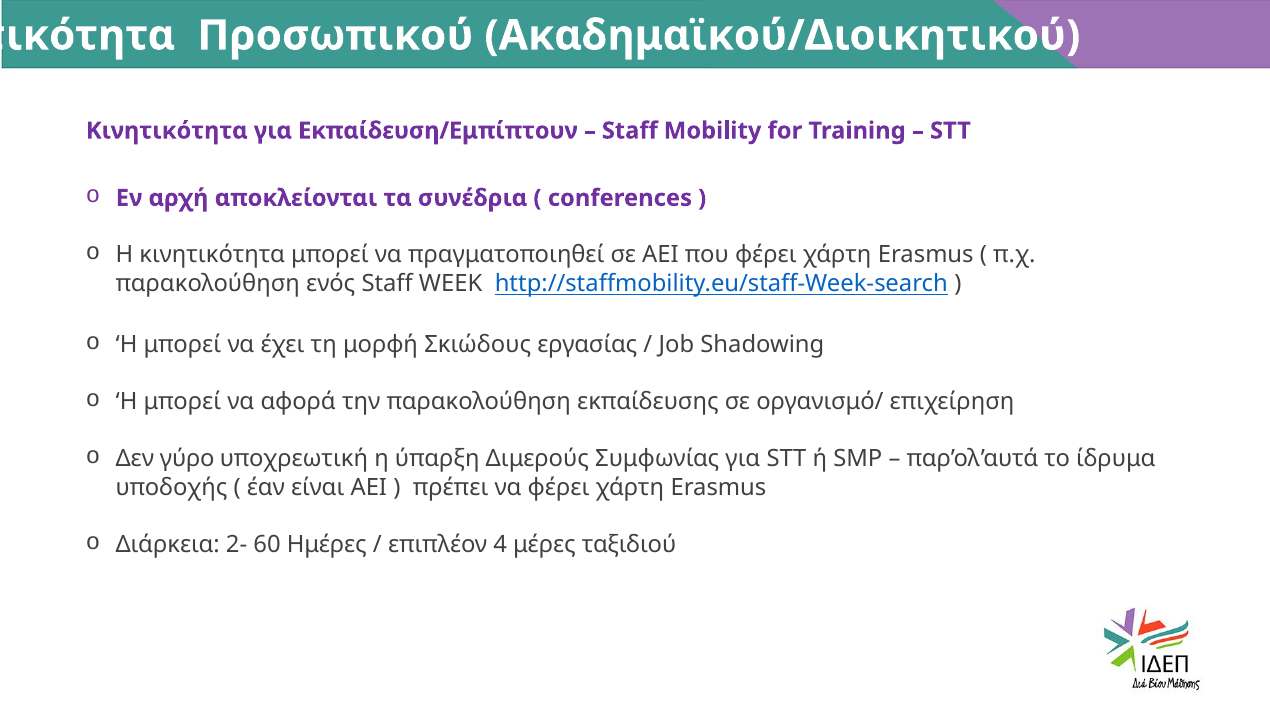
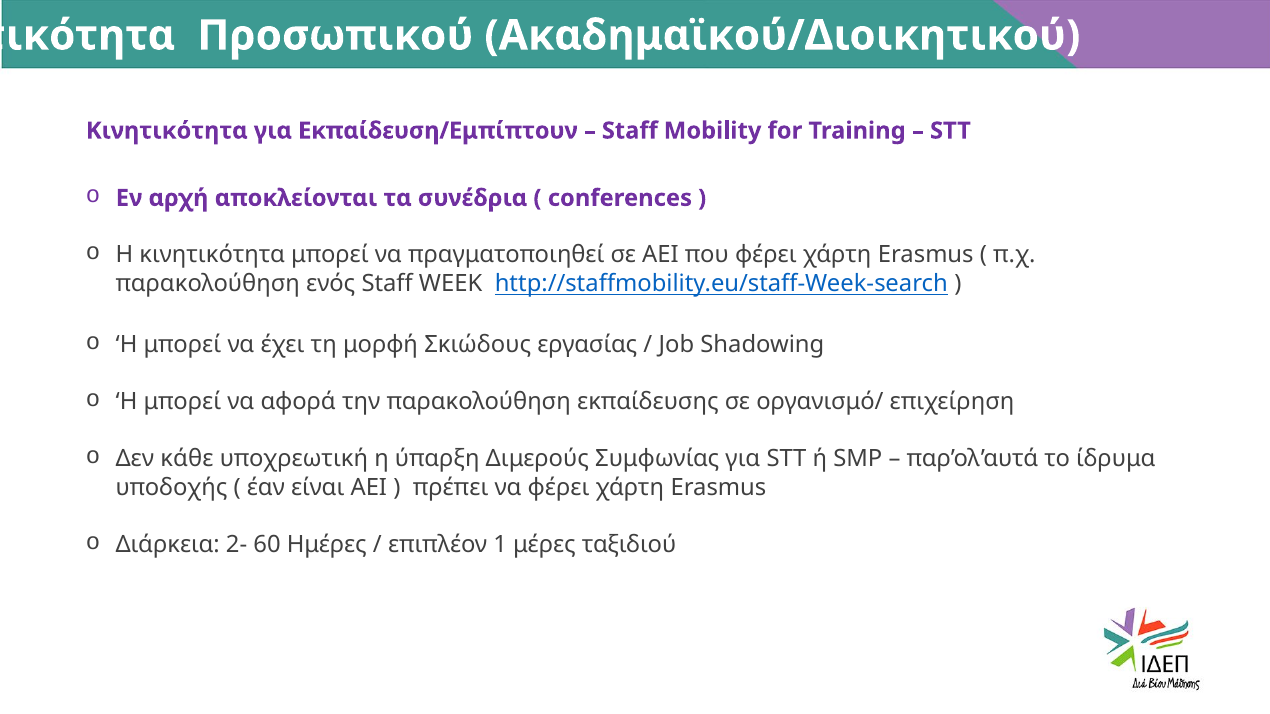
γύρο: γύρο -> κάθε (187, 459)
4: 4 -> 1 (500, 545)
